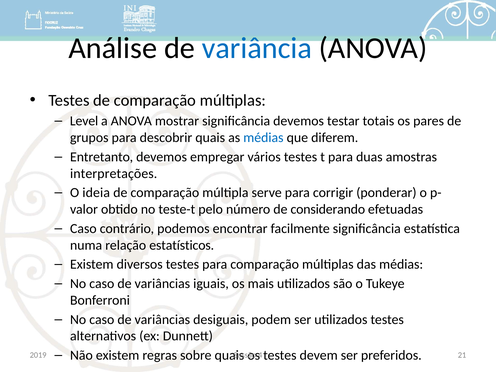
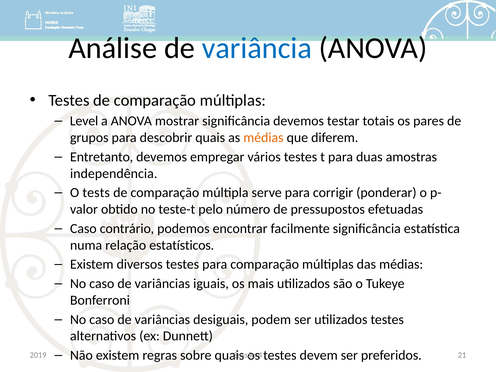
médias colour: blue -> orange (263, 138)
interpretações: interpretações -> independência (114, 173)
ideia: ideia -> tests (96, 193)
considerando: considerando -> pressupostos (328, 209)
